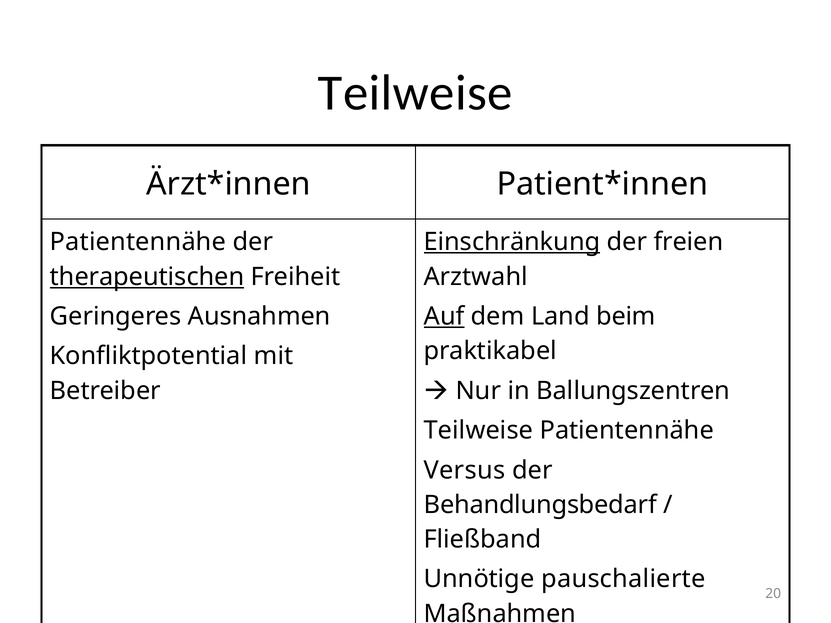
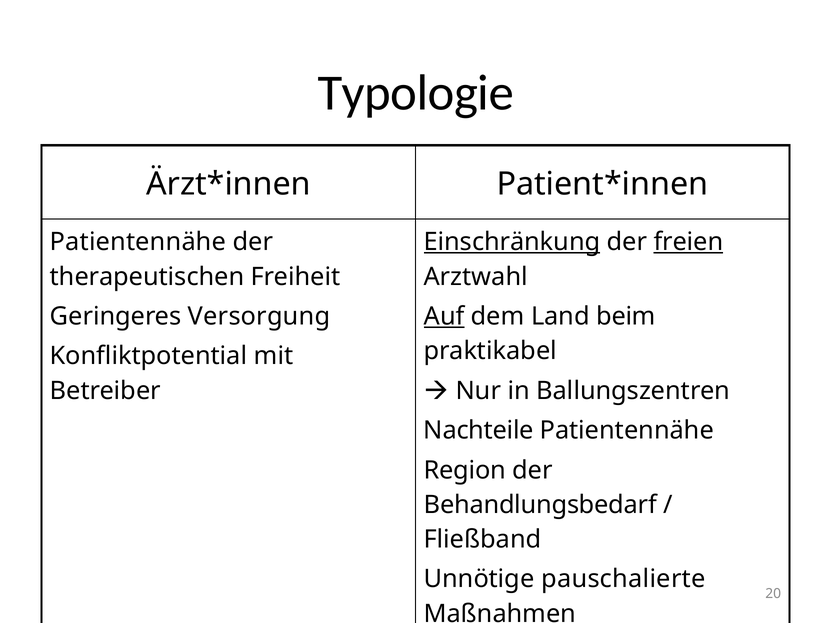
Teilweise: Teilweise -> Typologie (416, 93)
freien underline: none -> present (688, 242)
therapeutischen underline: present -> none (147, 277)
Ausnahmen: Ausnahmen -> Versorgung (259, 317)
Teilweise: Teilweise -> Nachteile (479, 431)
Versus: Versus -> Region (465, 470)
